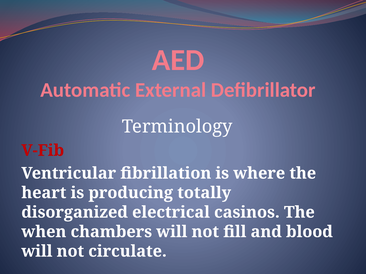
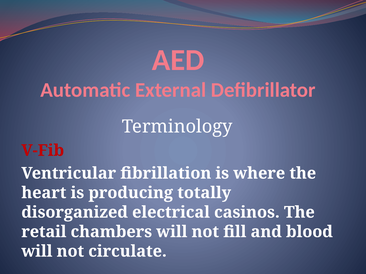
when: when -> retail (44, 232)
